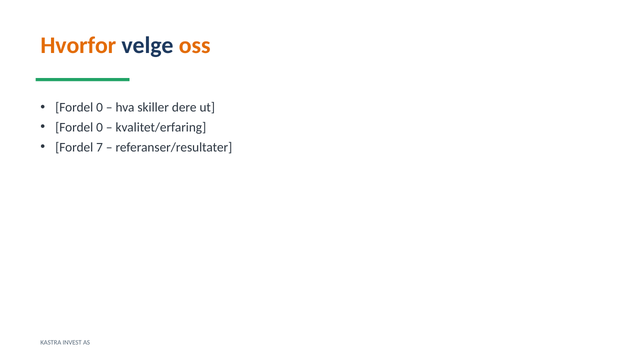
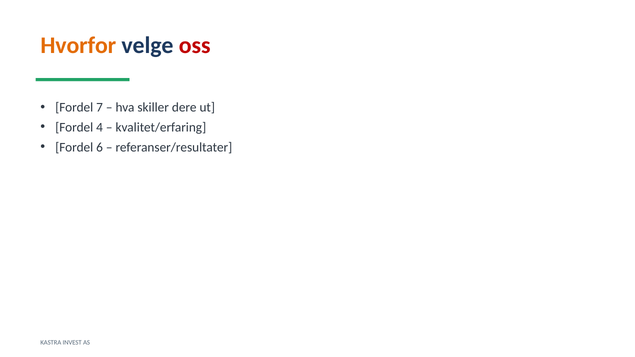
oss colour: orange -> red (195, 45)
0: 0 -> 7 (100, 108)
0: 0 -> 4 (100, 127)
7: 7 -> 6 (100, 147)
